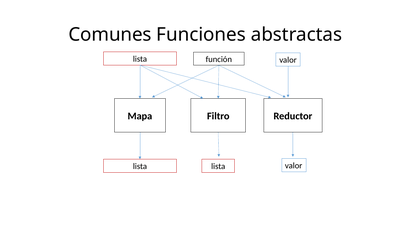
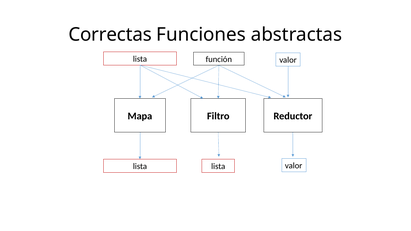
Comunes: Comunes -> Correctas (110, 35)
